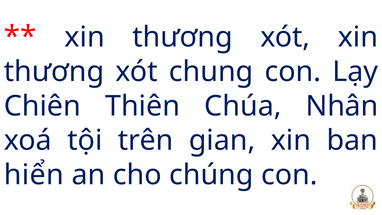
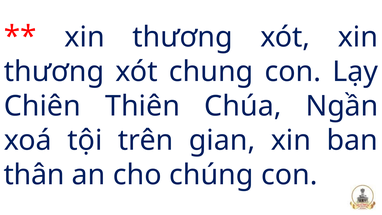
Nhân: Nhân -> Ngần (342, 106)
hiển: hiển -> thân (34, 175)
